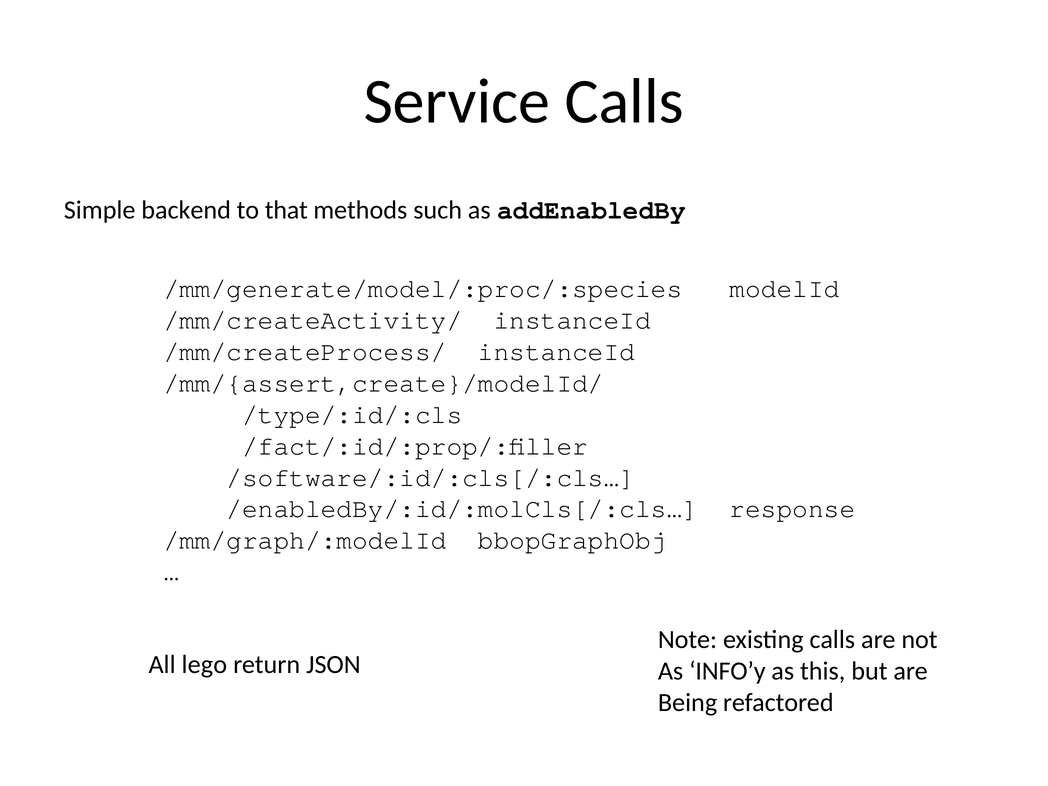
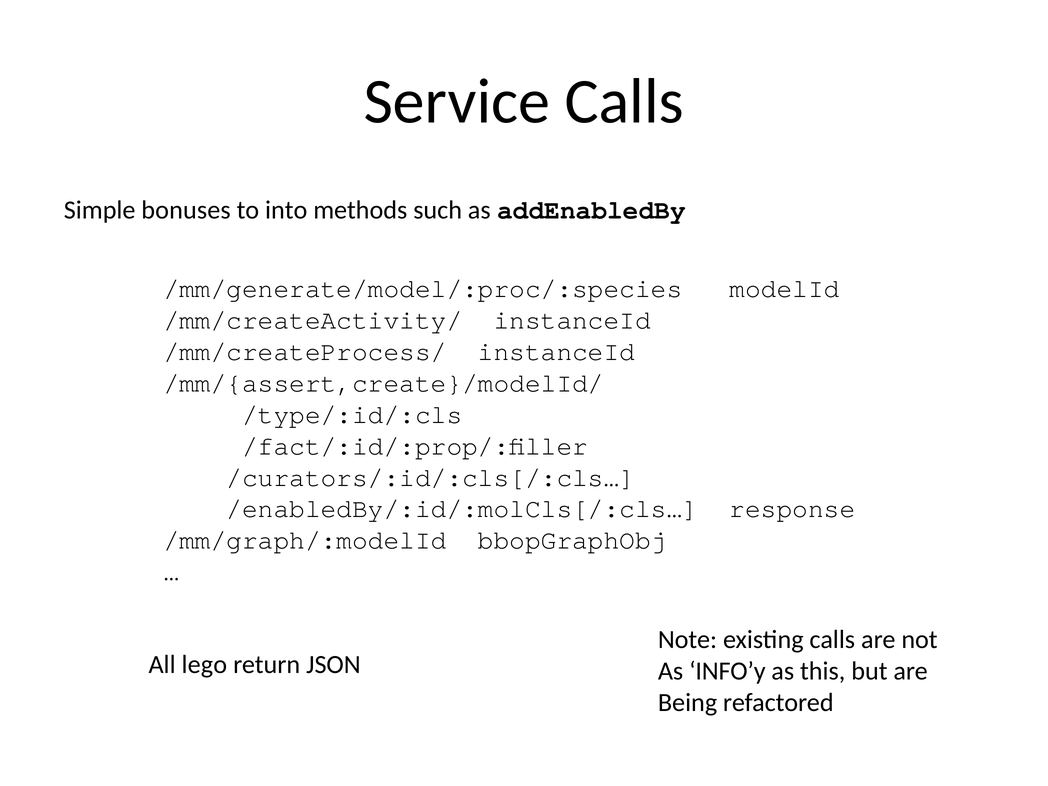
backend: backend -> bonuses (186, 210)
that: that -> into (286, 210)
/software/:id/:cls[/:cls…: /software/:id/:cls[/:cls… -> /curators/:id/:cls[/:cls… (431, 477)
